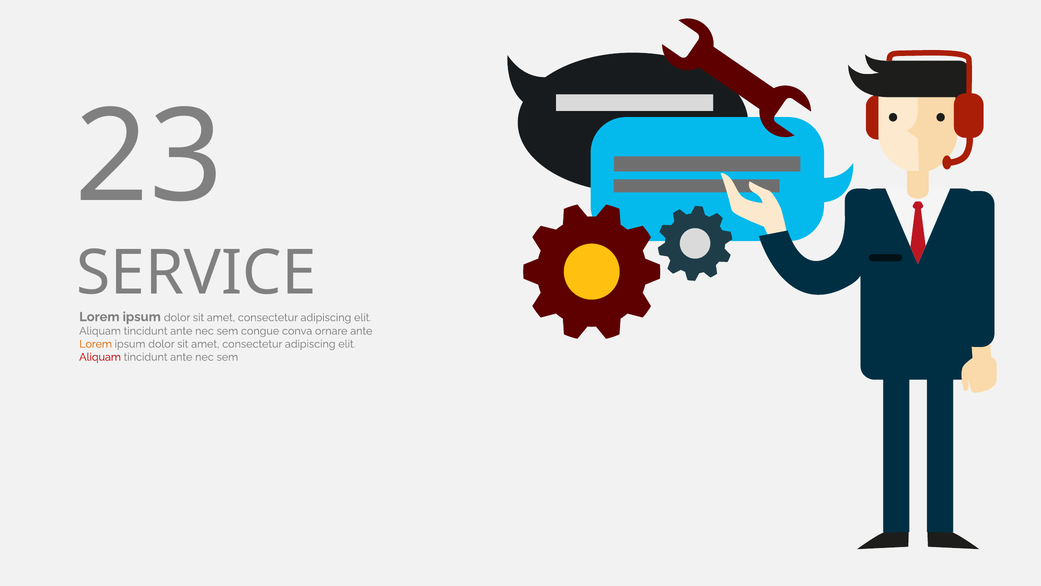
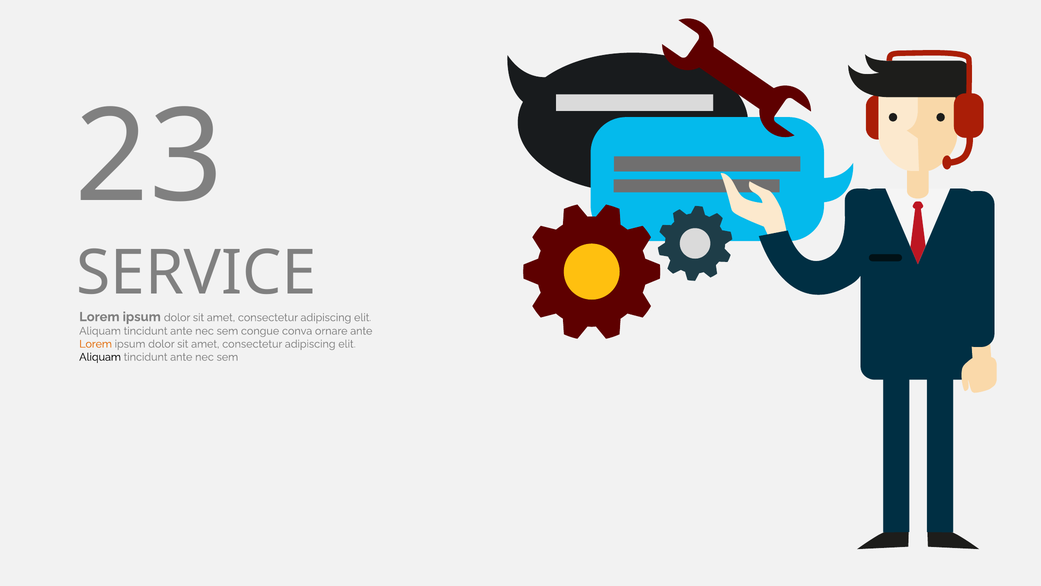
Aliquam colour: red -> black (100, 357)
